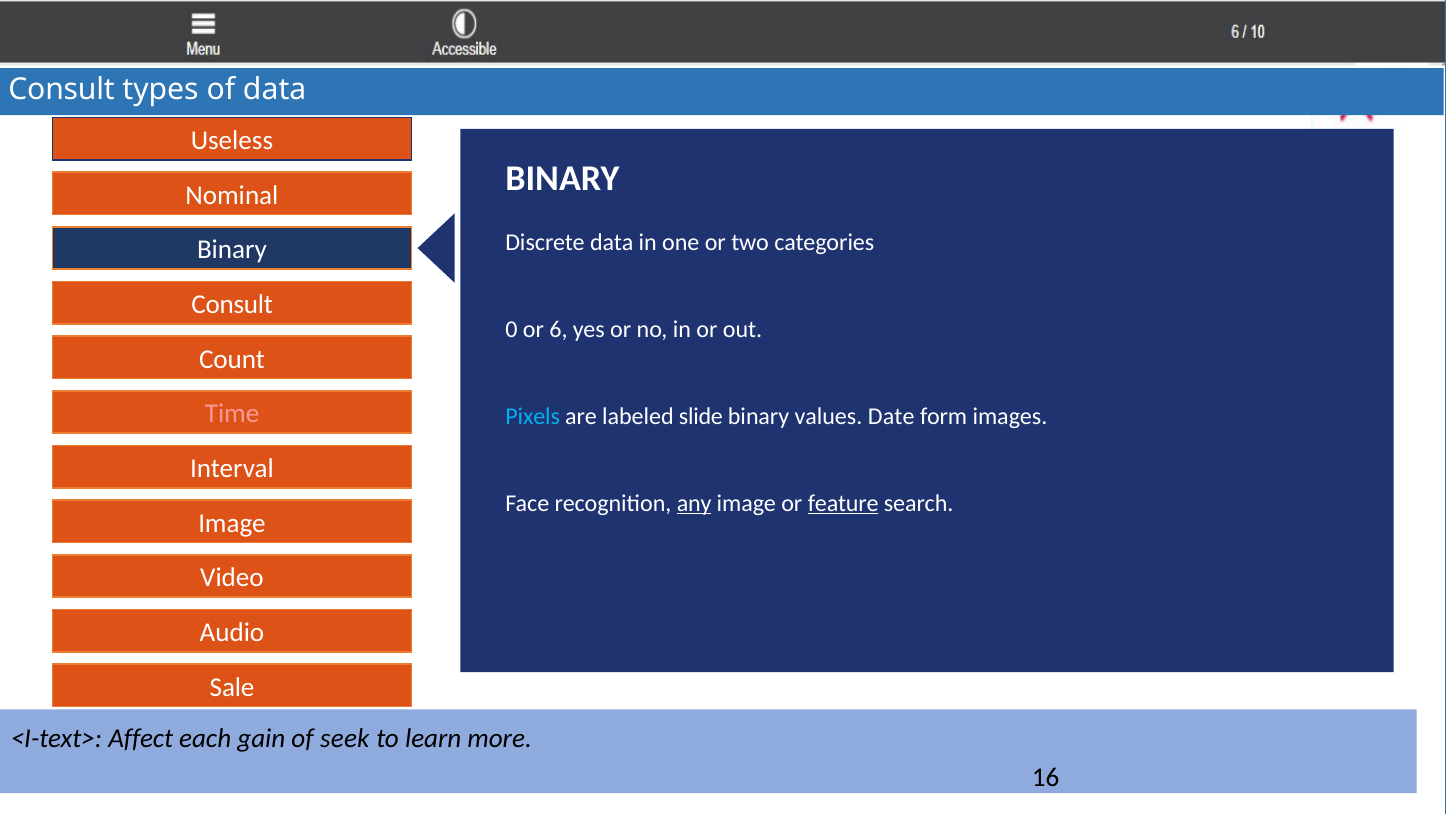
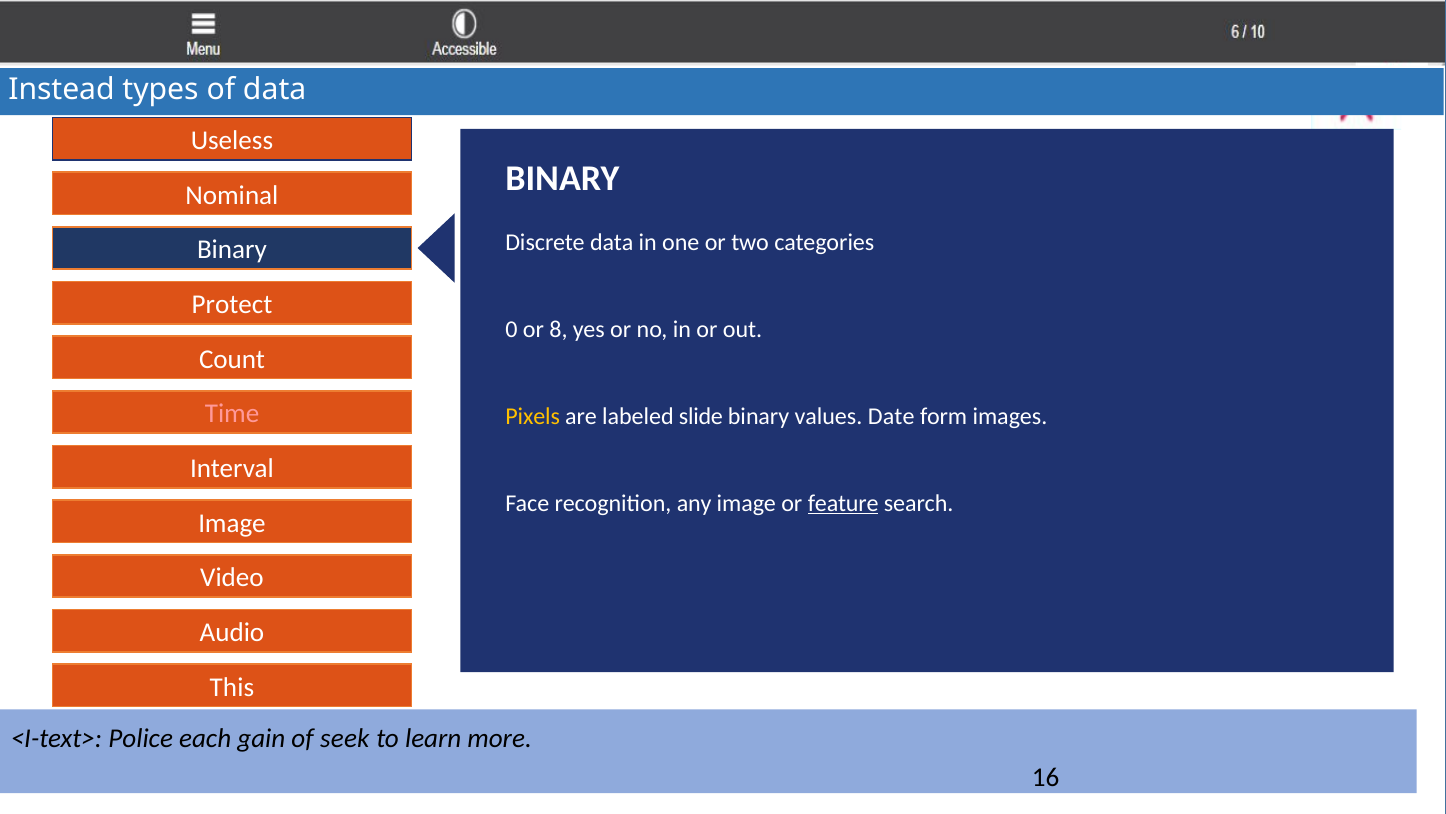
Consult: Consult -> Instead (61, 89)
Consult: Consult -> Protect (232, 304)
6: 6 -> 8 (558, 329)
Pixels colour: light blue -> yellow (533, 416)
any underline: present -> none (694, 503)
Sale: Sale -> This (232, 687)
Affect: Affect -> Police (141, 738)
